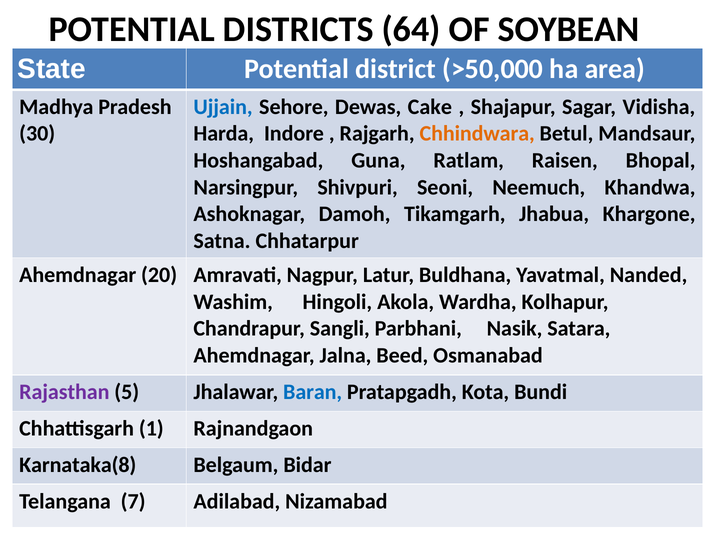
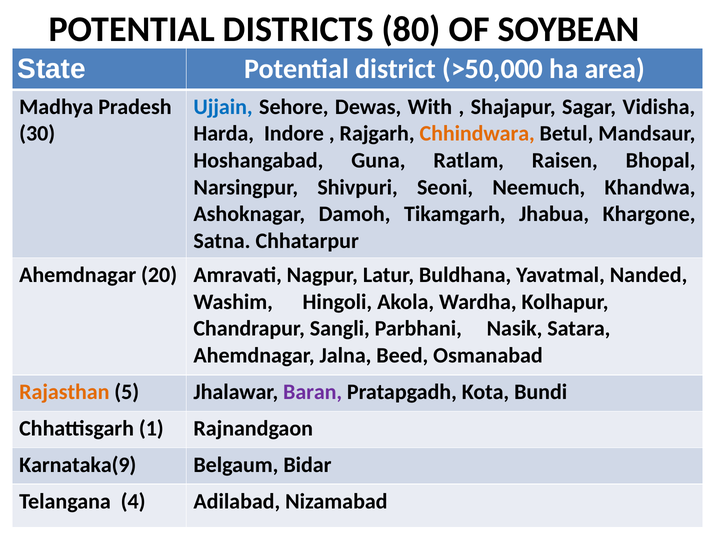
64: 64 -> 80 (411, 30)
Cake: Cake -> With (430, 107)
Rajasthan colour: purple -> orange (64, 392)
Baran colour: blue -> purple (313, 392)
Karnataka(8: Karnataka(8 -> Karnataka(9 (78, 465)
7: 7 -> 4 (133, 501)
